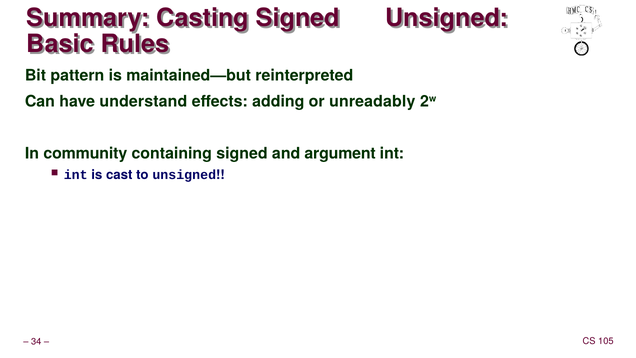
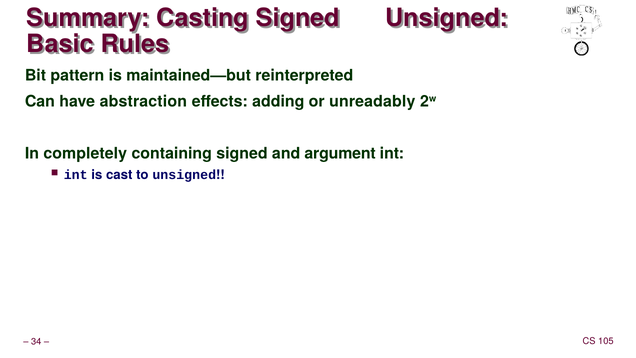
understand: understand -> abstraction (143, 101)
community: community -> completely (85, 153)
